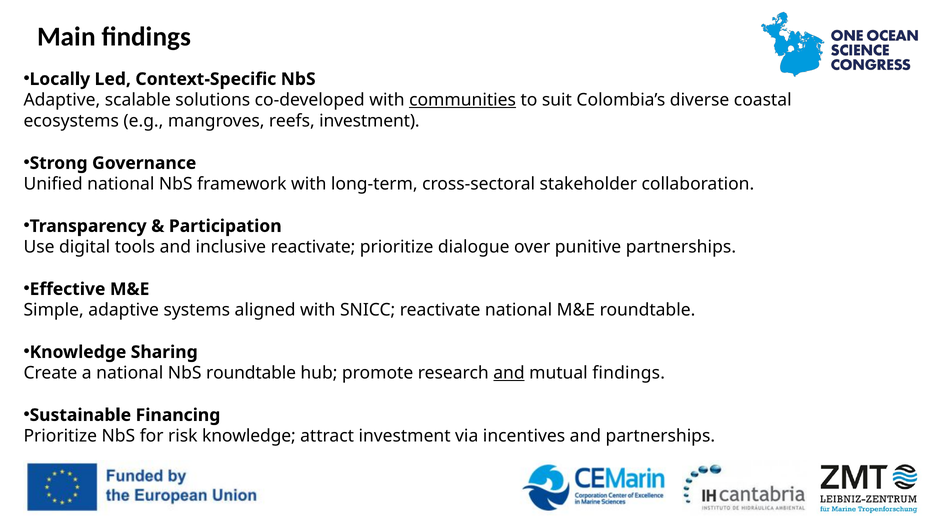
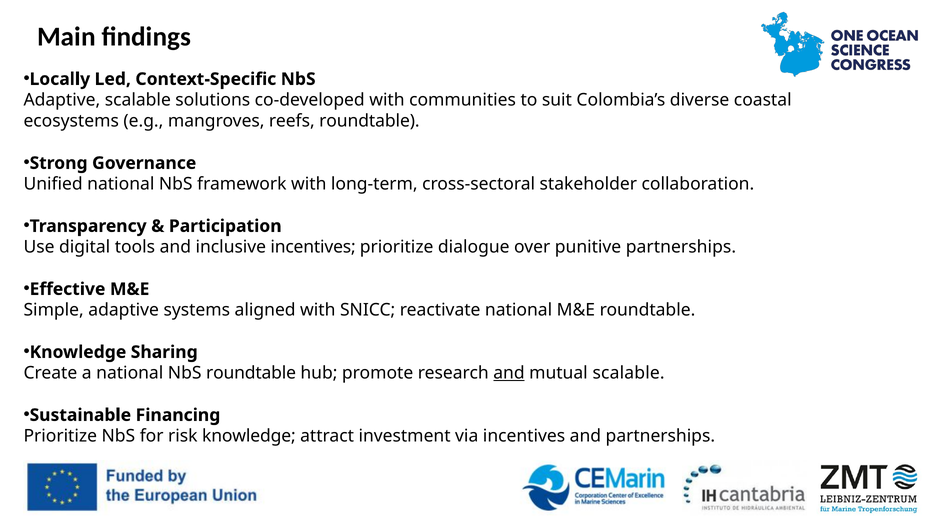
communities underline: present -> none (463, 100)
reefs investment: investment -> roundtable (369, 121)
inclusive reactivate: reactivate -> incentives (313, 247)
mutual findings: findings -> scalable (629, 373)
